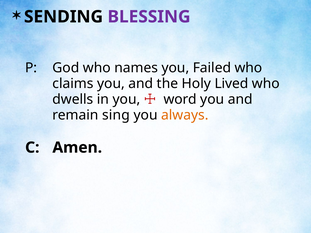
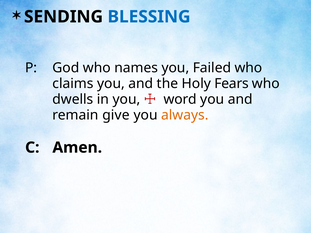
BLESSING colour: purple -> blue (149, 17)
Lived: Lived -> Fears (232, 84)
sing: sing -> give (116, 115)
